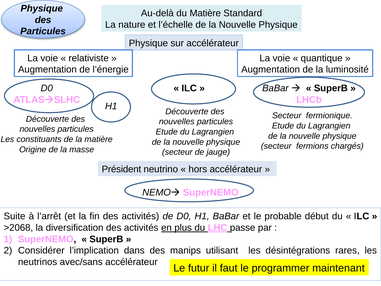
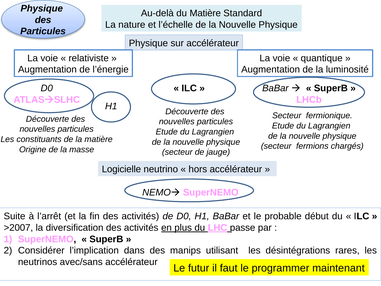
Président: Président -> Logicielle (121, 169)
>2068: >2068 -> >2007 (18, 227)
